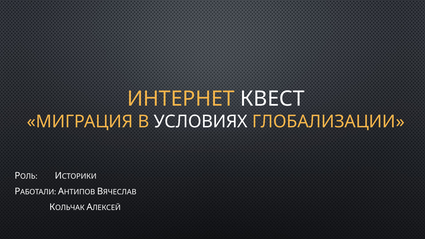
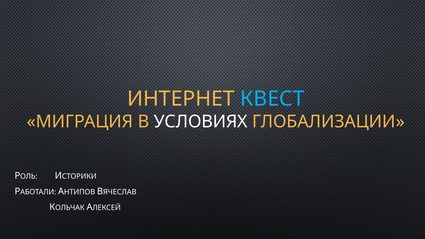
КВЕСТ colour: white -> light blue (272, 99)
